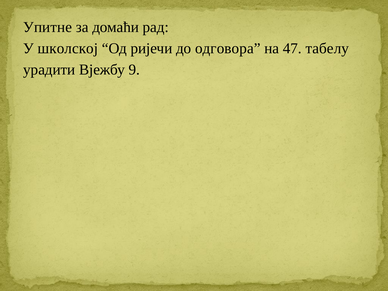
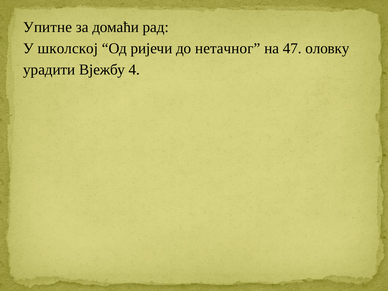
одговора: одговора -> нетачног (228, 48)
табелу: табелу -> оловку (327, 48)
9: 9 -> 4 (134, 70)
